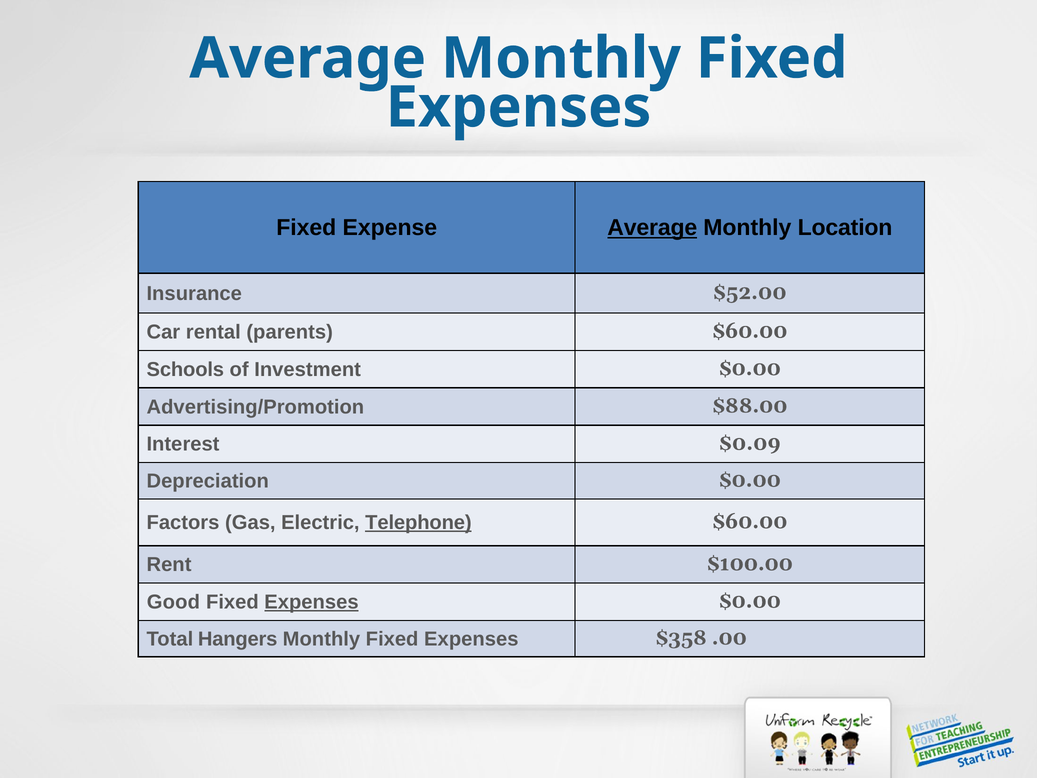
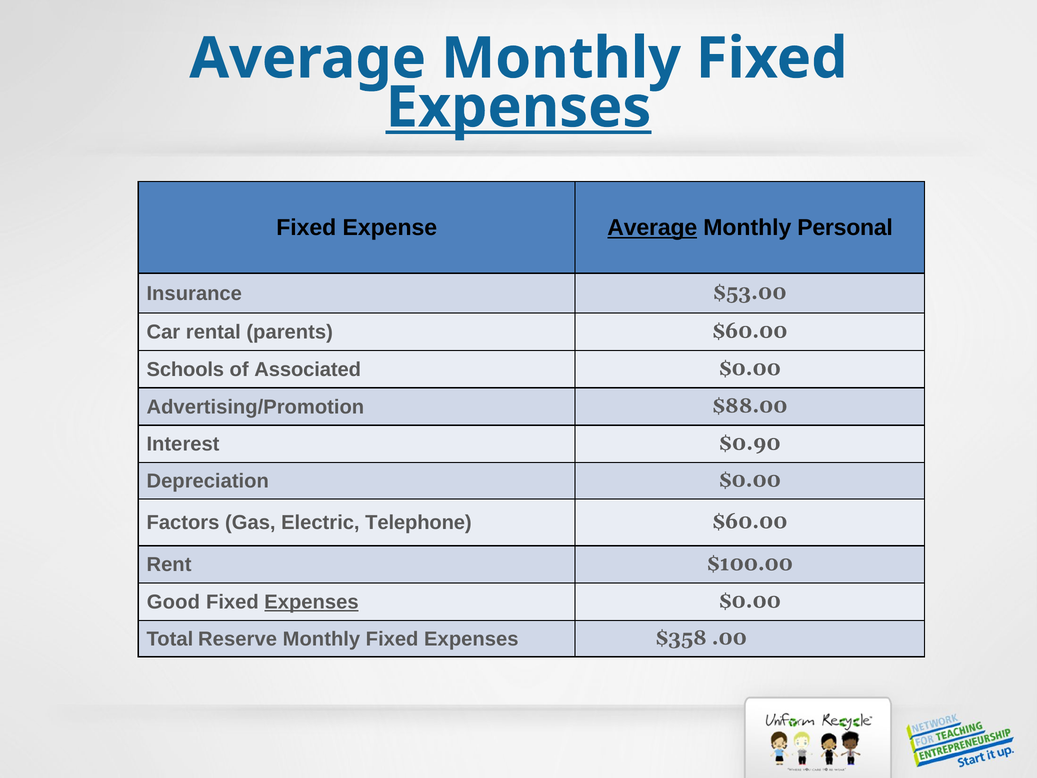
Expenses underline: none -> present (518, 107)
Location: Location -> Personal (845, 228)
$52.00: $52.00 -> $53.00 (750, 292)
Investment: Investment -> Associated (308, 369)
$0.09: $0.09 -> $0.90 (750, 443)
Telephone underline: present -> none (418, 522)
Hangers: Hangers -> Reserve (238, 639)
